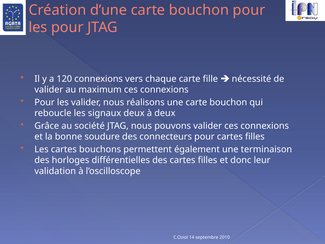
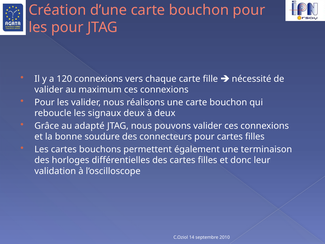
société: société -> adapté (90, 126)
